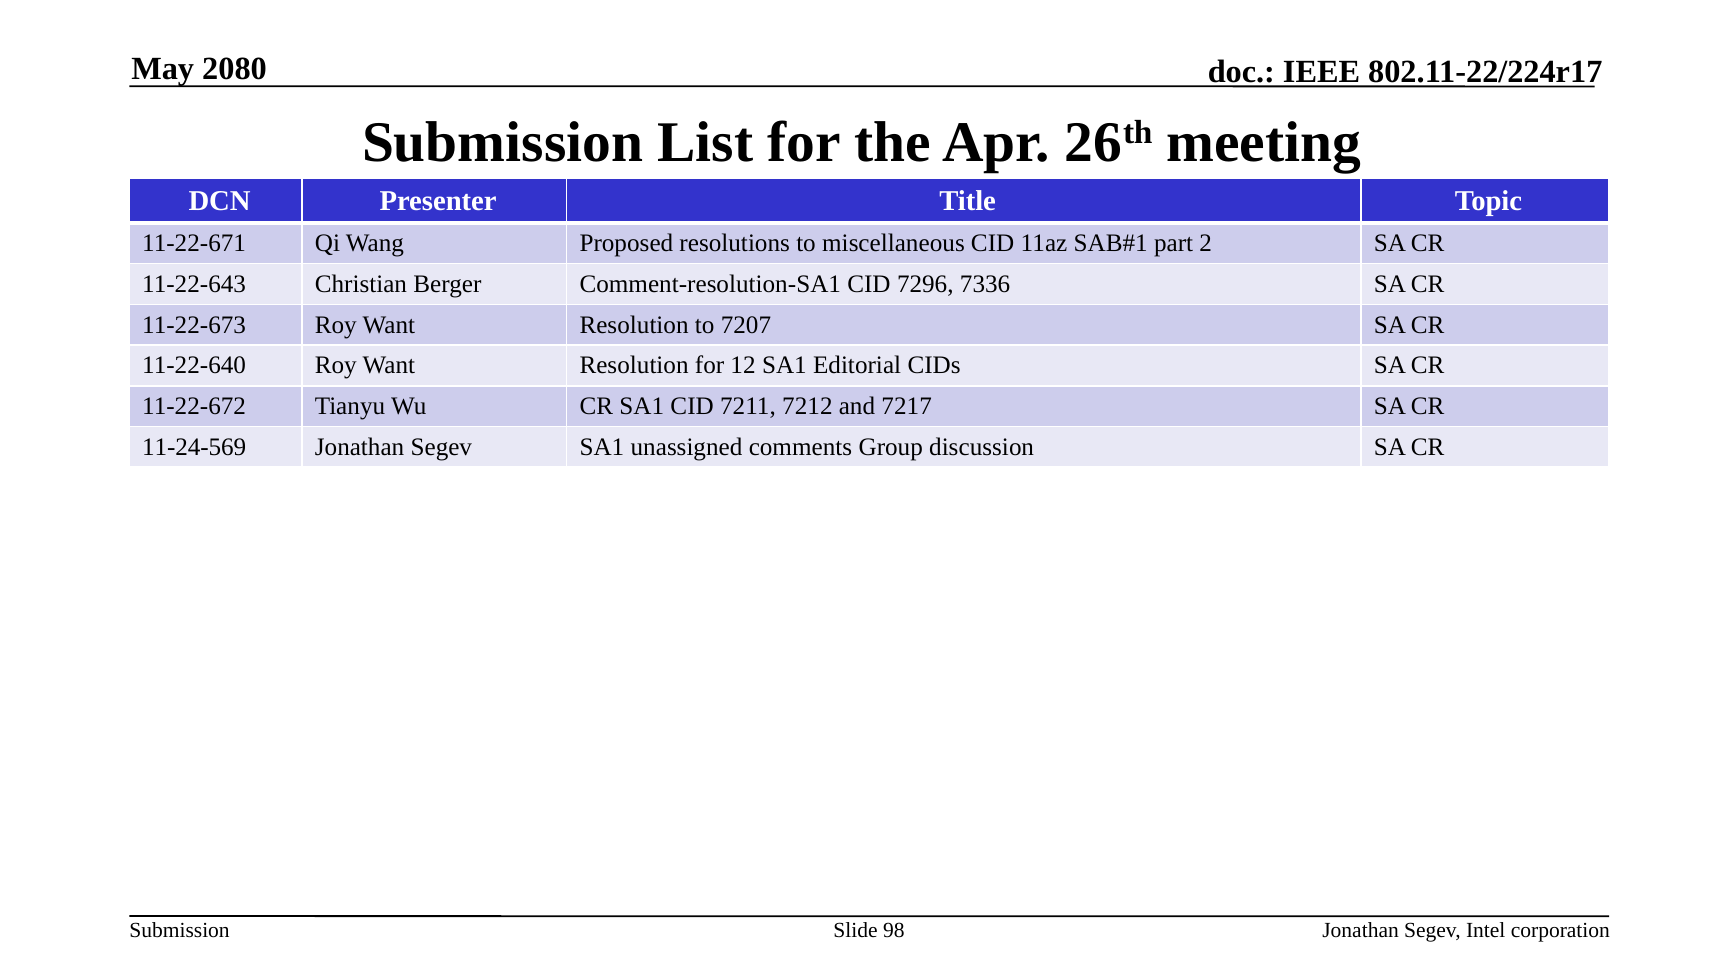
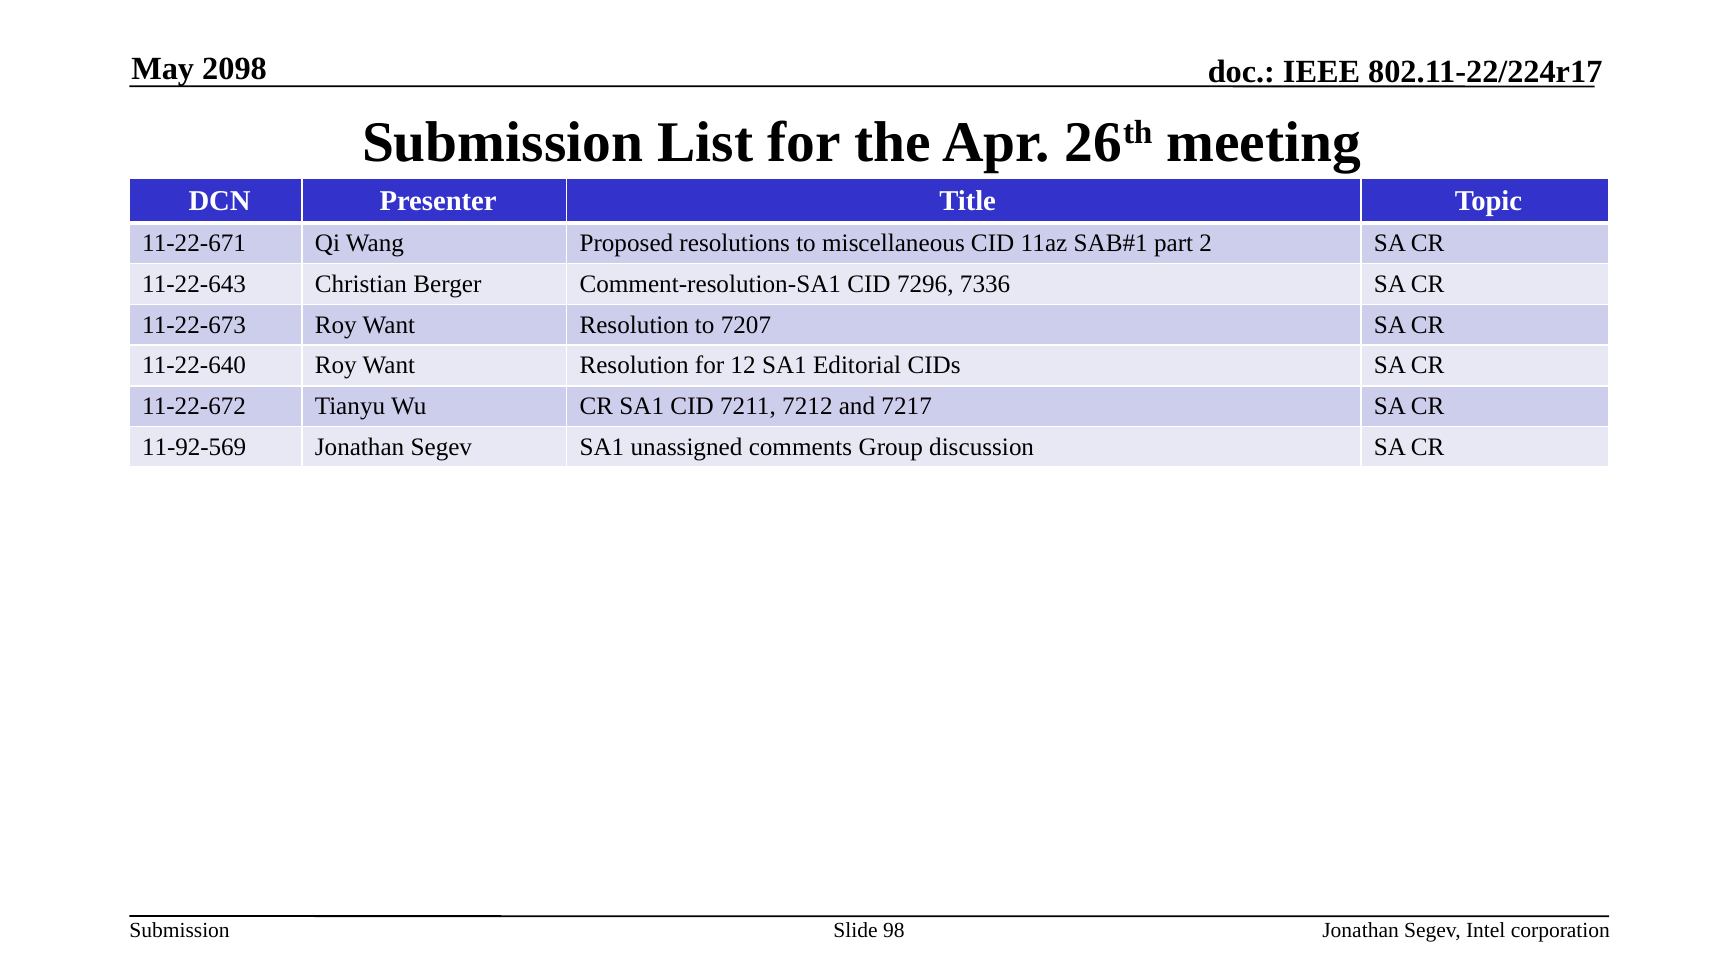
2080: 2080 -> 2098 (235, 69)
11-24-569: 11-24-569 -> 11-92-569 (194, 447)
